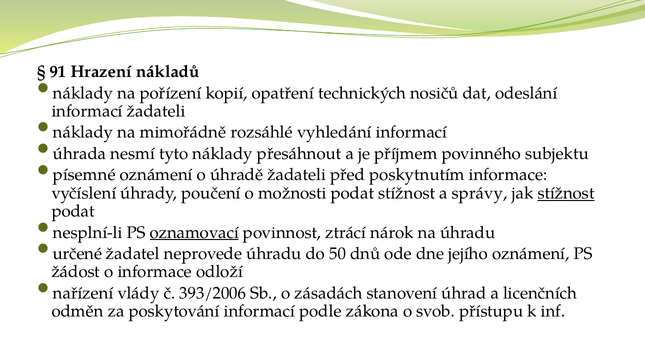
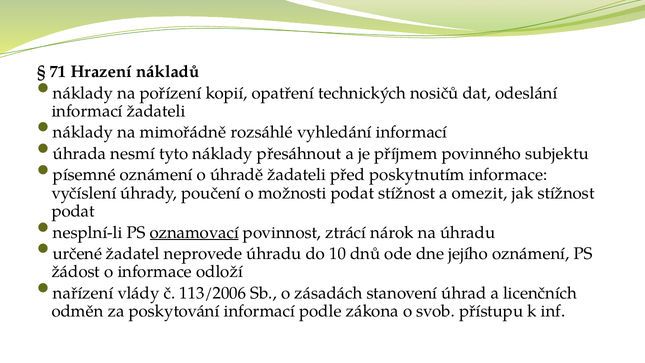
91: 91 -> 71 (58, 72)
správy: správy -> omezit (480, 193)
stížnost underline: present -> none (566, 193)
50: 50 -> 10 (338, 254)
393/2006: 393/2006 -> 113/2006 (213, 293)
